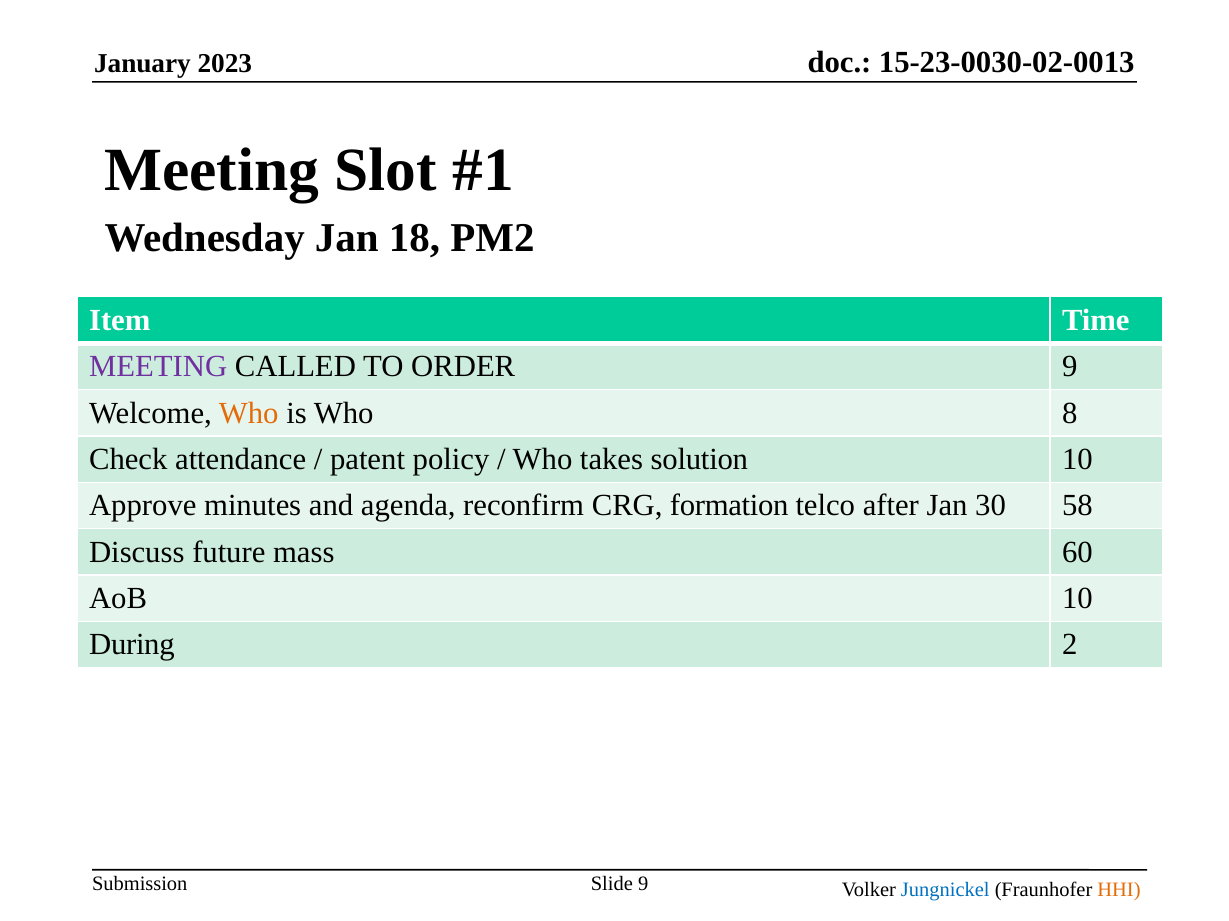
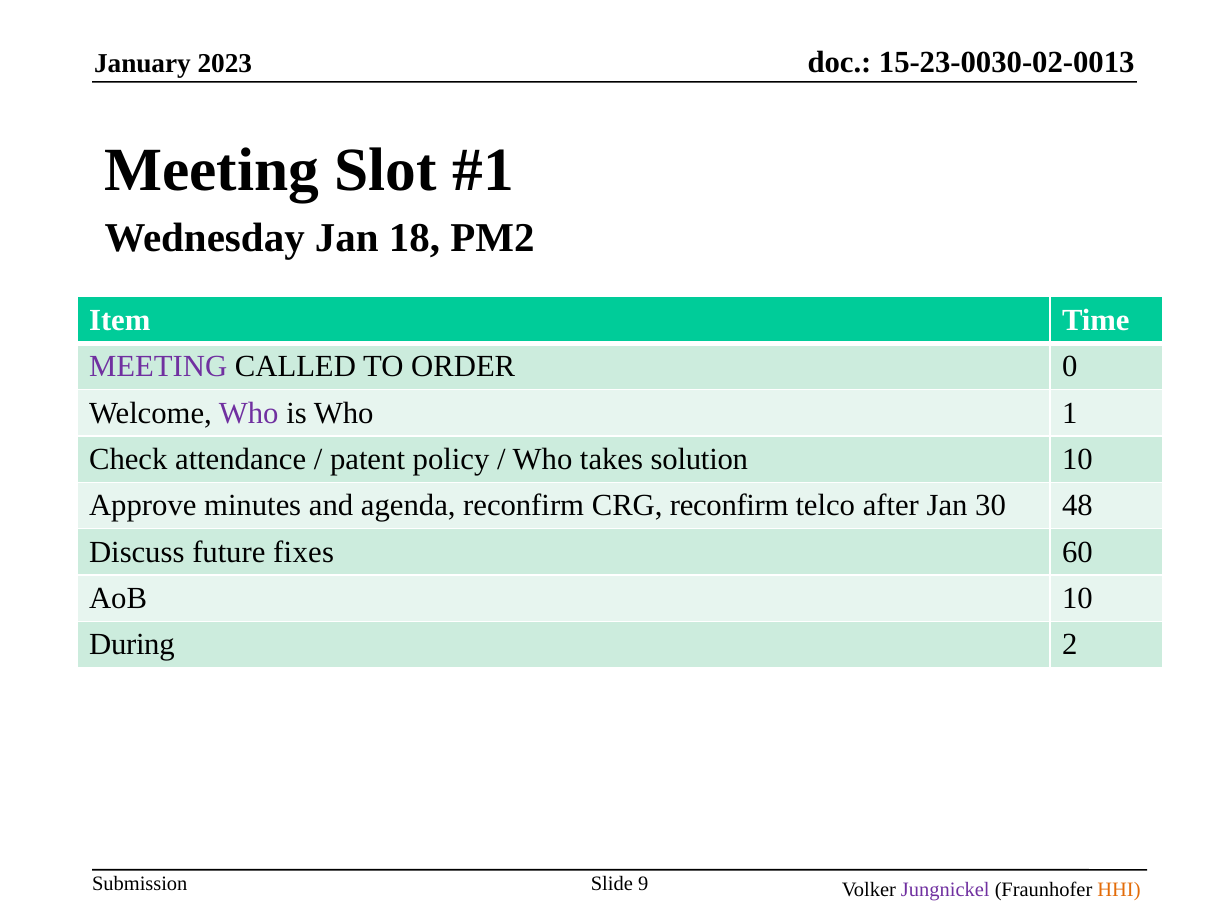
ORDER 9: 9 -> 0 (1070, 367)
Who colour: orange -> purple (249, 413)
8: 8 -> 1 (1070, 413)
CRG formation: formation -> reconfirm (729, 506)
58: 58 -> 48 (1077, 506)
mass: mass -> fixes (304, 552)
Jungnickel colour: blue -> purple (945, 890)
